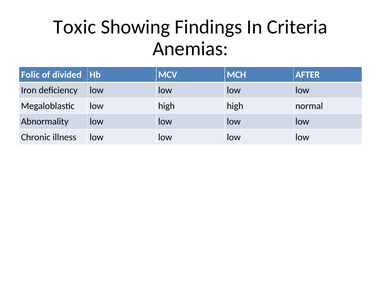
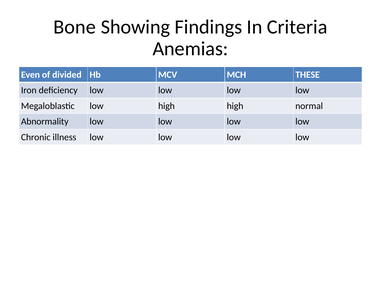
Toxic: Toxic -> Bone (75, 27)
Folic: Folic -> Even (30, 75)
AFTER: AFTER -> THESE (308, 75)
